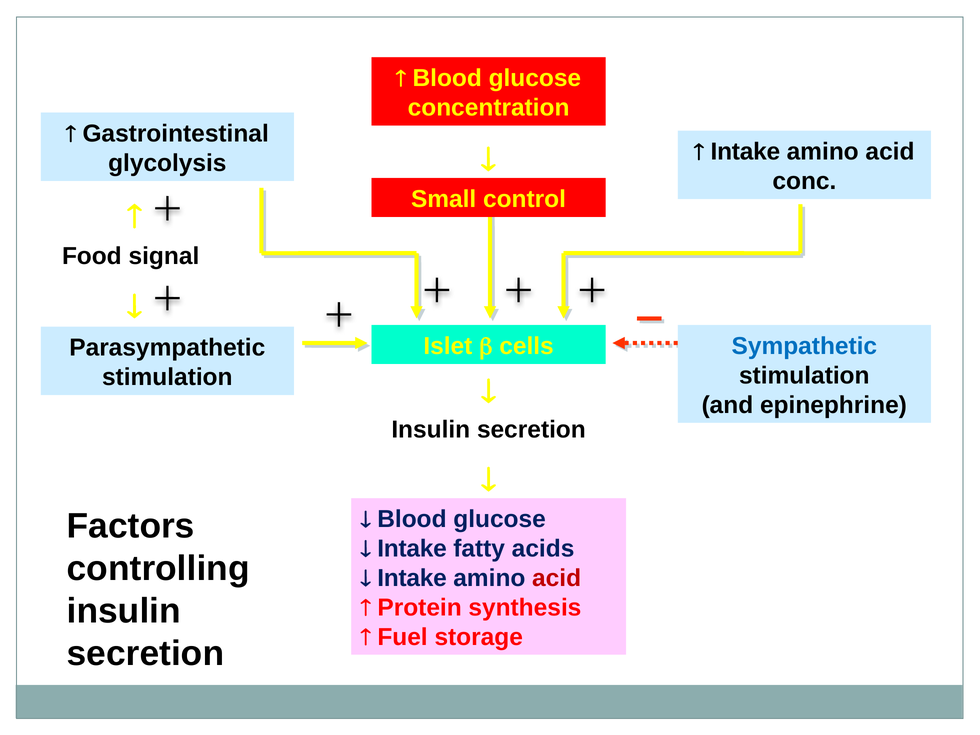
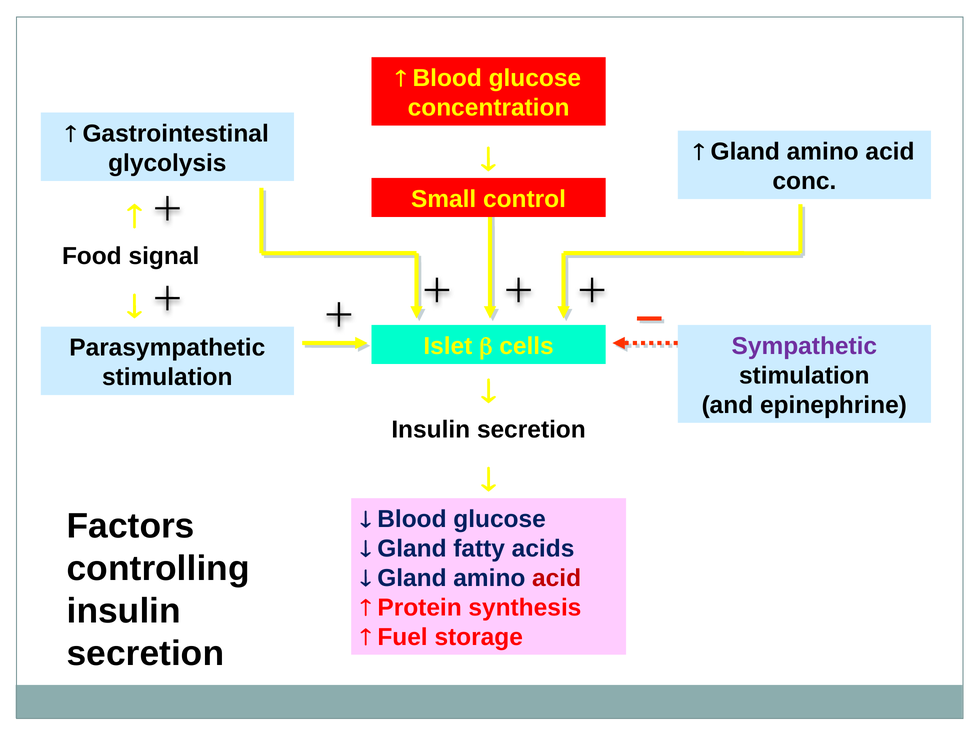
Intake: Intake -> Gland (745, 152)
Sympathetic colour: blue -> purple (804, 346)
Intake: Intake -> Gland (412, 549)
Intake: Intake -> Gland (412, 578)
